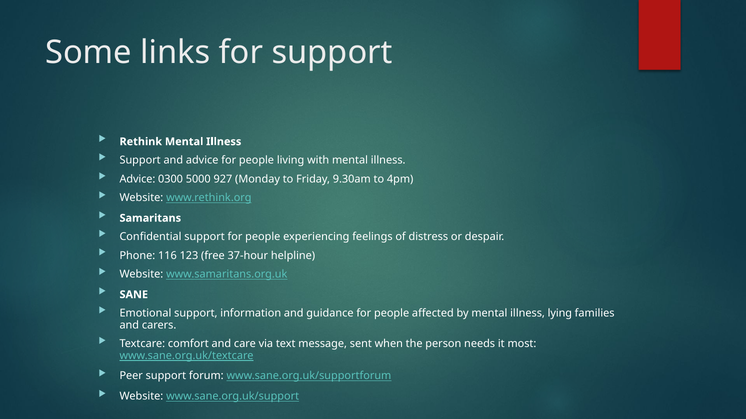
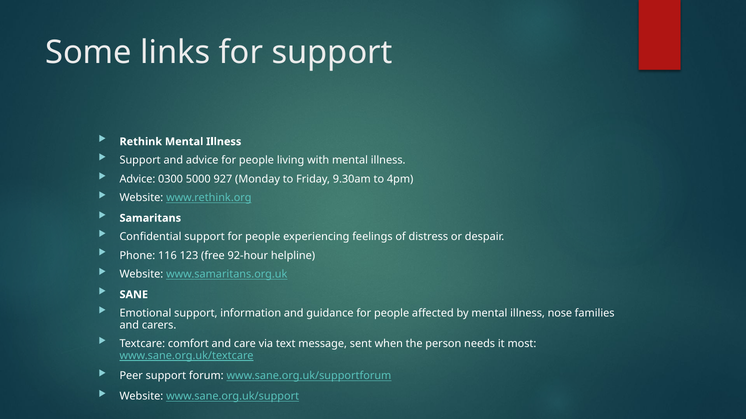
37-hour: 37-hour -> 92-hour (248, 256)
lying: lying -> nose (560, 314)
